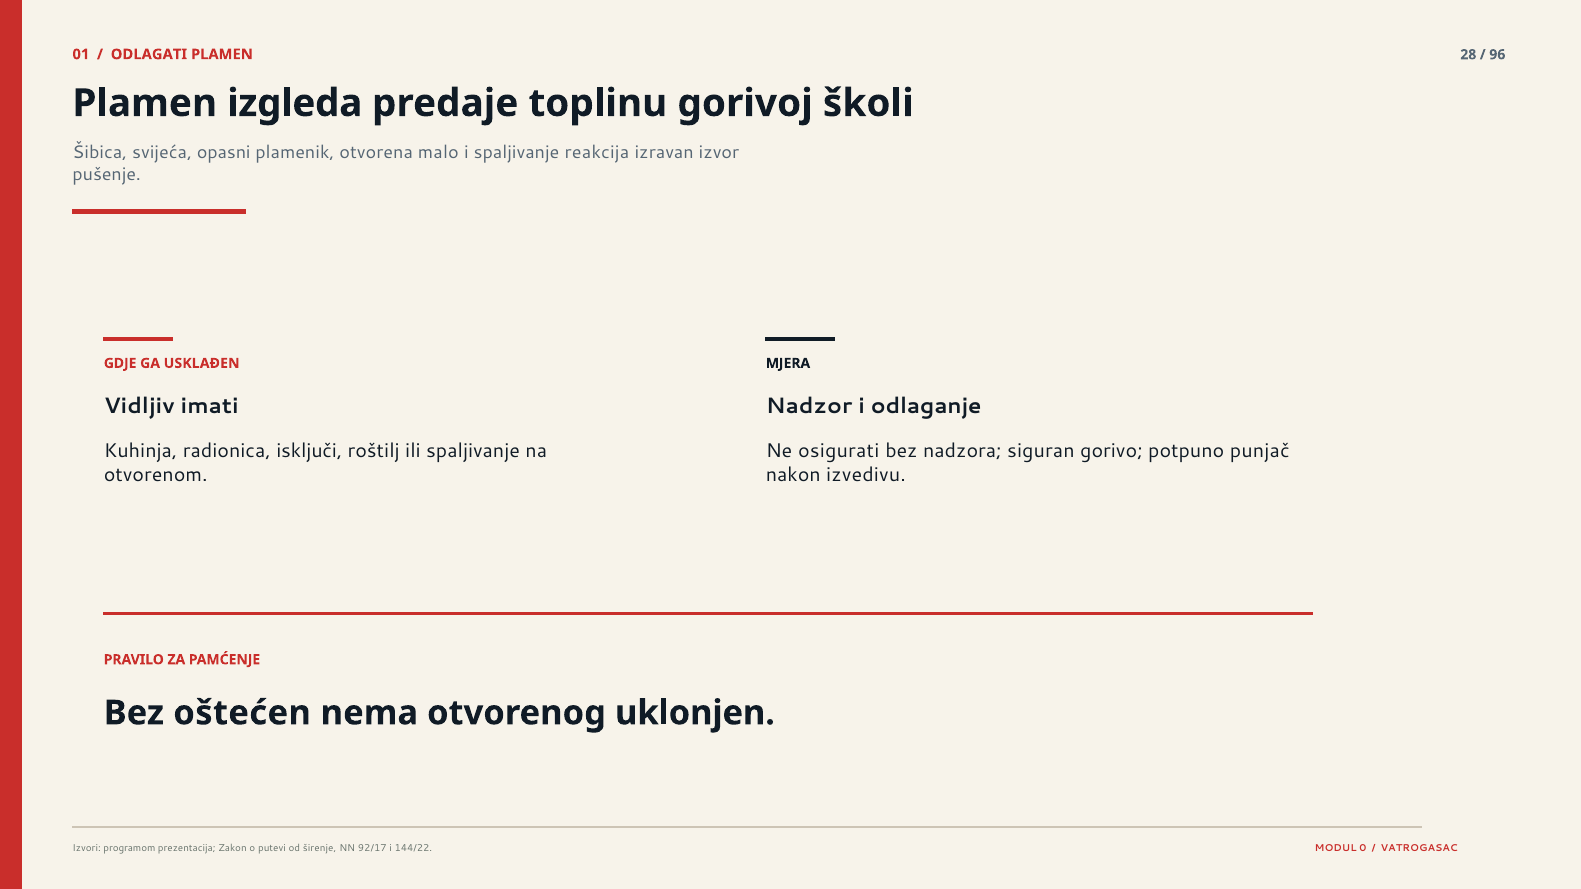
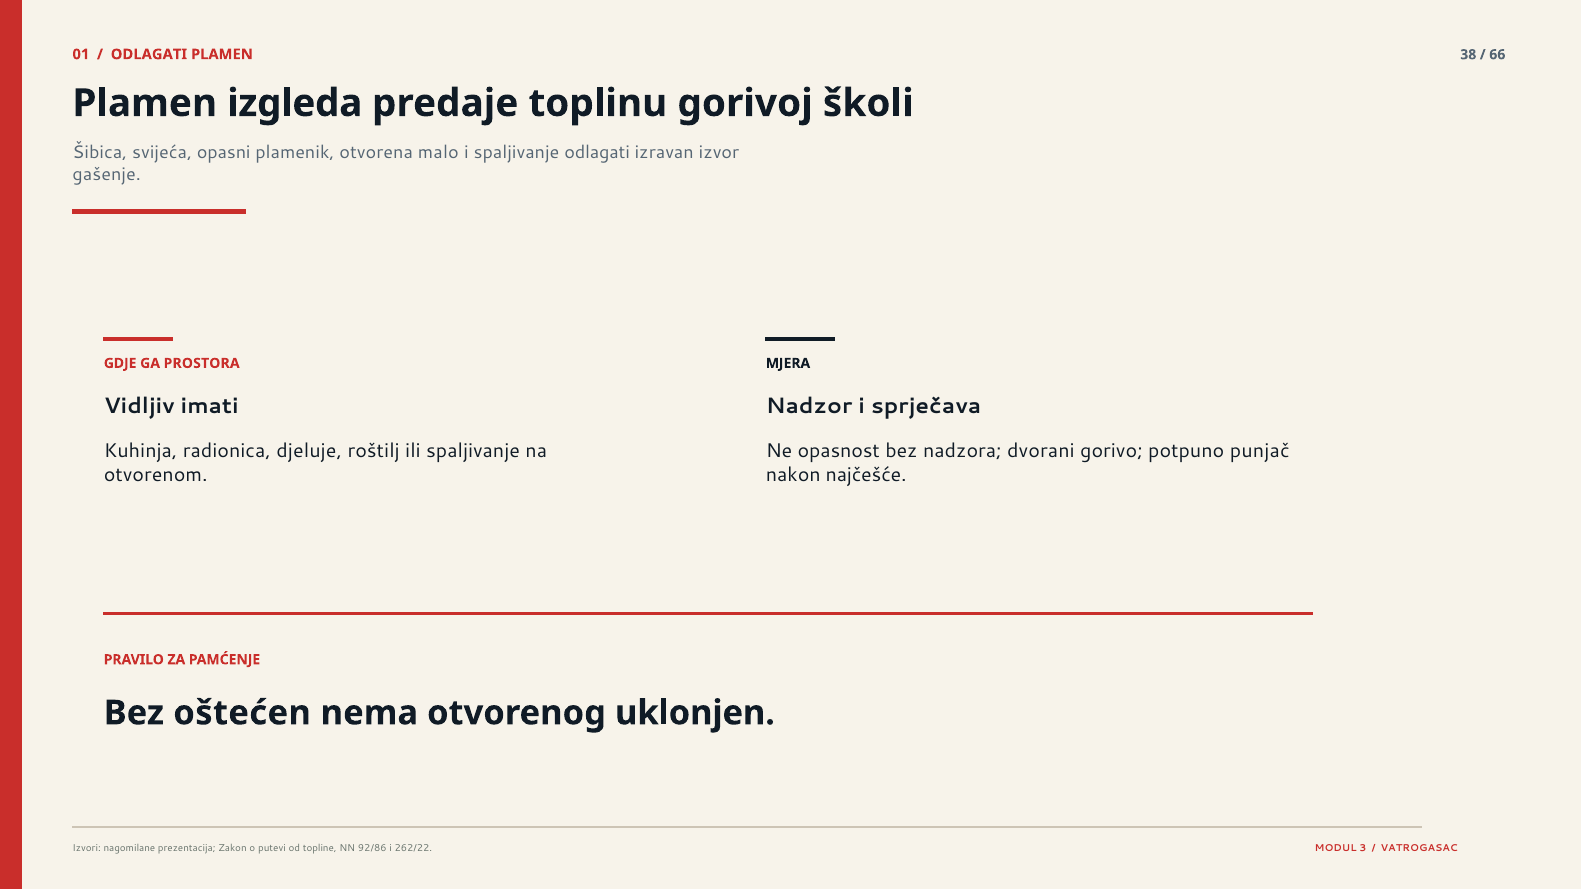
28: 28 -> 38 (1468, 55)
96: 96 -> 66 (1497, 55)
spaljivanje reakcija: reakcija -> odlagati (597, 153)
pušenje: pušenje -> gašenje (107, 175)
USKLAĐEN: USKLAĐEN -> PROSTORA (202, 363)
odlaganje: odlaganje -> sprječava (926, 406)
isključi: isključi -> djeluje (309, 451)
osigurati: osigurati -> opasnost (839, 451)
siguran: siguran -> dvorani (1041, 451)
izvedivu: izvedivu -> najčešće (866, 475)
programom: programom -> nagomilane (129, 848)
širenje: širenje -> topline (320, 848)
92/17: 92/17 -> 92/86 (372, 848)
144/22: 144/22 -> 262/22 (413, 848)
0: 0 -> 3 (1363, 848)
